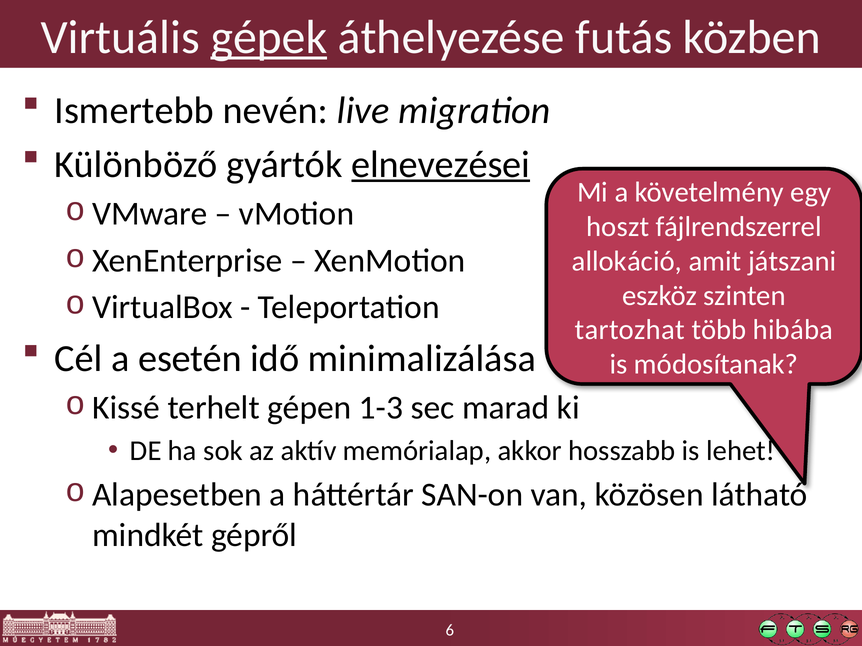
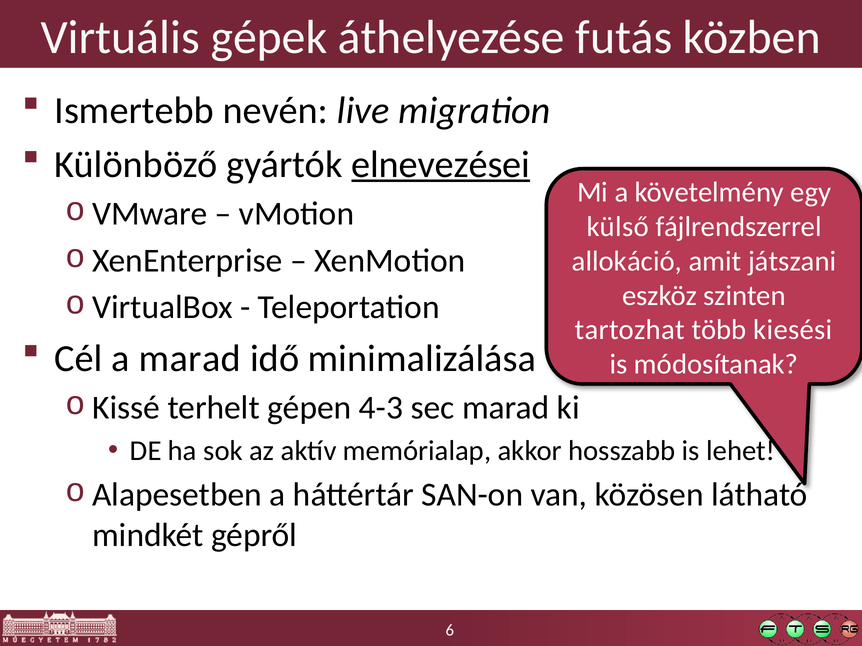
gépek underline: present -> none (269, 37)
hoszt: hoszt -> külső (618, 227)
hibába: hibába -> kiesési (793, 330)
a esetén: esetén -> marad (190, 359)
1-3: 1-3 -> 4-3 (381, 408)
